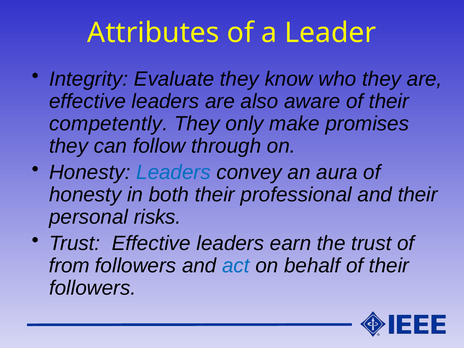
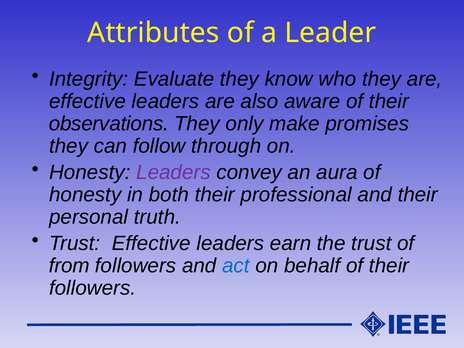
competently: competently -> observations (109, 124)
Leaders colour: blue -> purple (173, 172)
risks: risks -> truth (157, 217)
